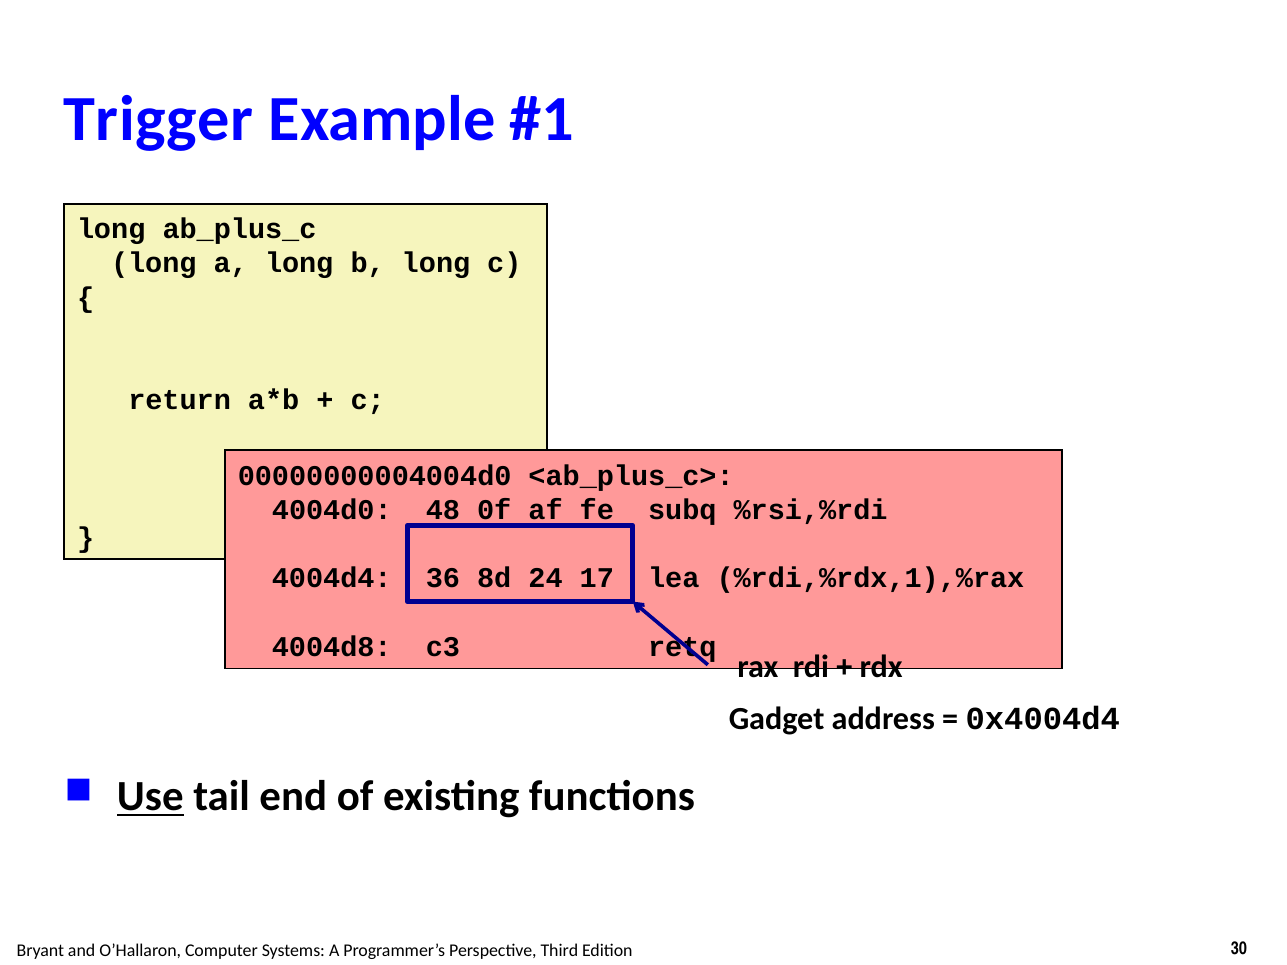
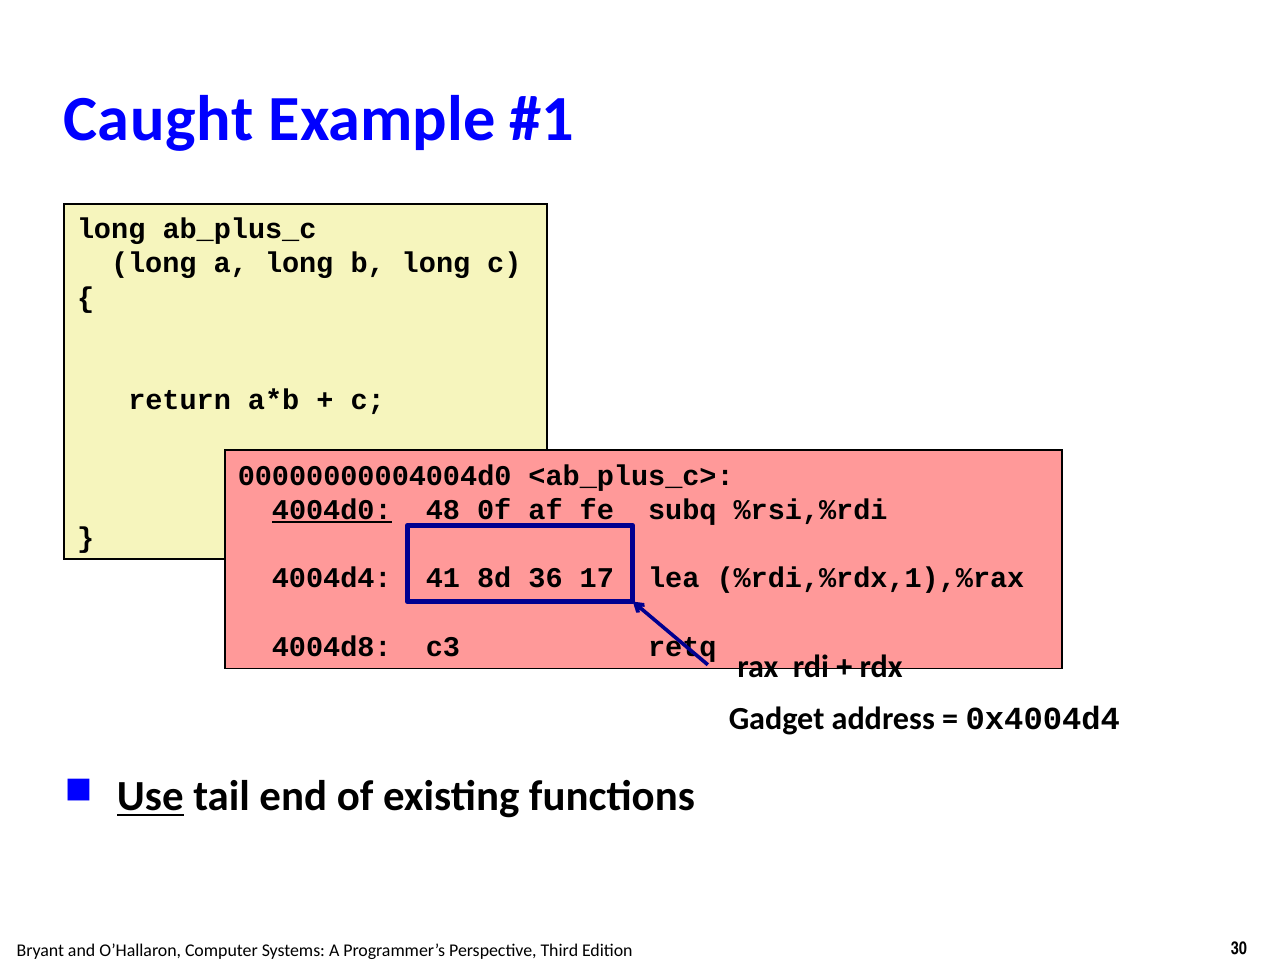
Trigger: Trigger -> Caught (158, 119)
4004d0 underline: none -> present (332, 510)
36: 36 -> 41 (443, 579)
24: 24 -> 36 (546, 579)
